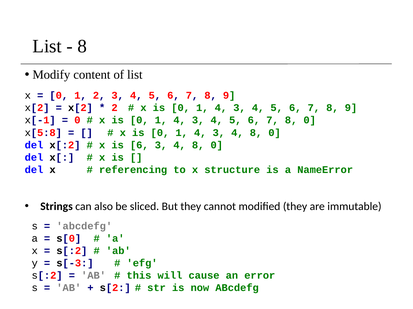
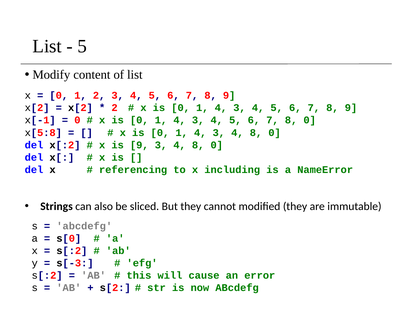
8: 8 -> 5 (82, 46)
is 6: 6 -> 9 (139, 145)
structure: structure -> including (232, 170)
